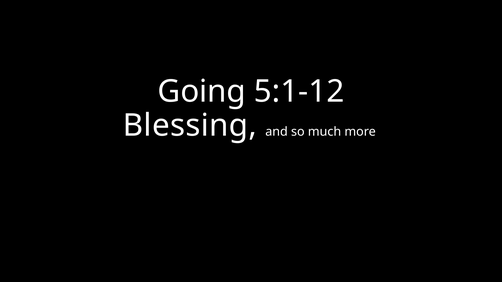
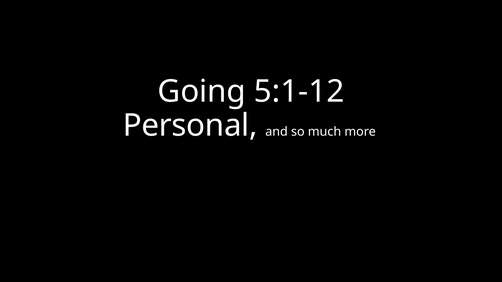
Blessing: Blessing -> Personal (190, 125)
